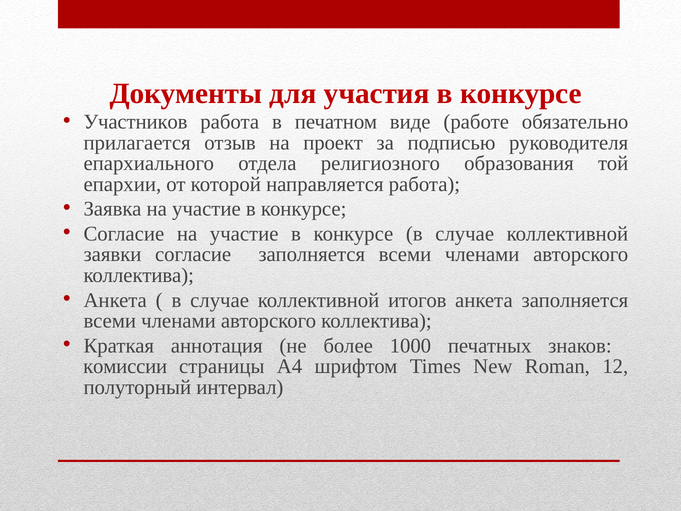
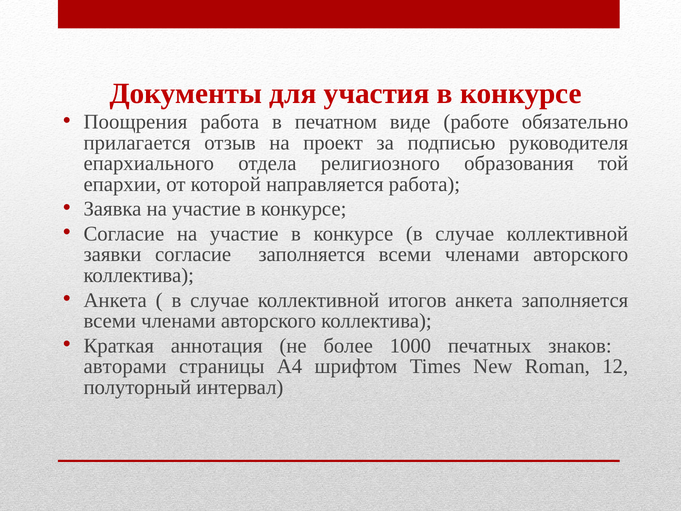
Участников: Участников -> Поощрения (135, 122)
комиссии: комиссии -> авторами (125, 366)
